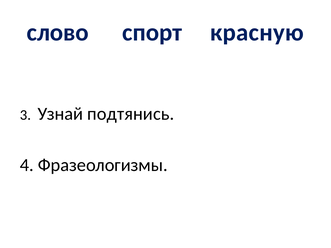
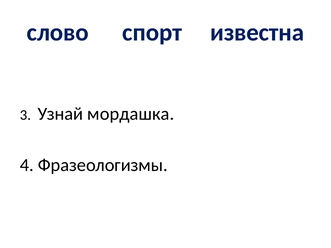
красную: красную -> известна (257, 32)
подтянись: подтянись -> мордашка (131, 114)
